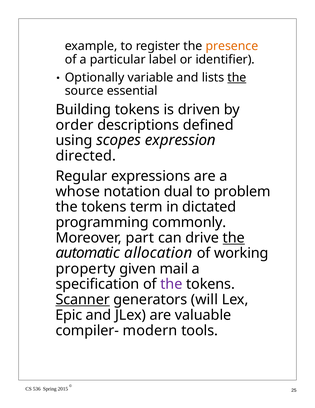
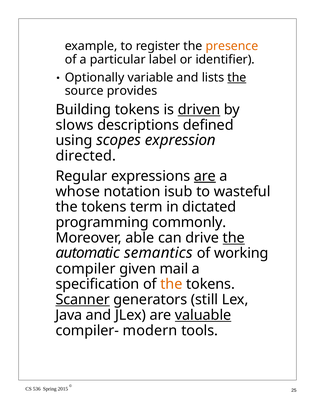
essential: essential -> provides (132, 91)
driven underline: none -> present (199, 110)
order: order -> slows (75, 125)
are underline: none -> present (205, 176)
dual: dual -> isub (178, 191)
problem: problem -> wasteful (242, 191)
part: part -> able (140, 238)
allocation: allocation -> semantics (158, 253)
property: property -> compiler (86, 269)
the colour: purple -> orange (171, 284)
will: will -> still (205, 299)
Epic: Epic -> Java (69, 315)
valuable underline: none -> present (203, 315)
